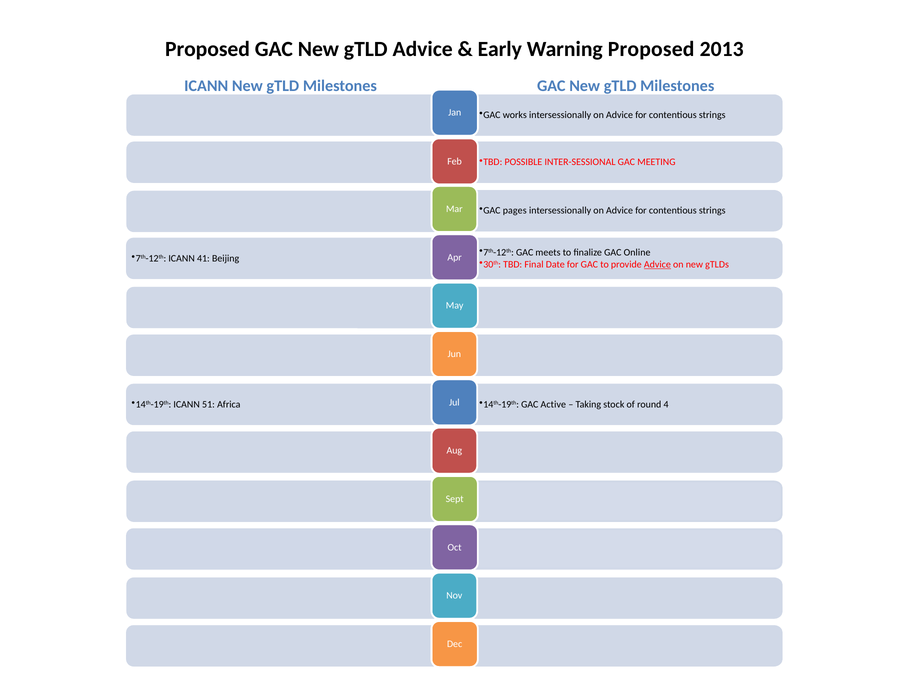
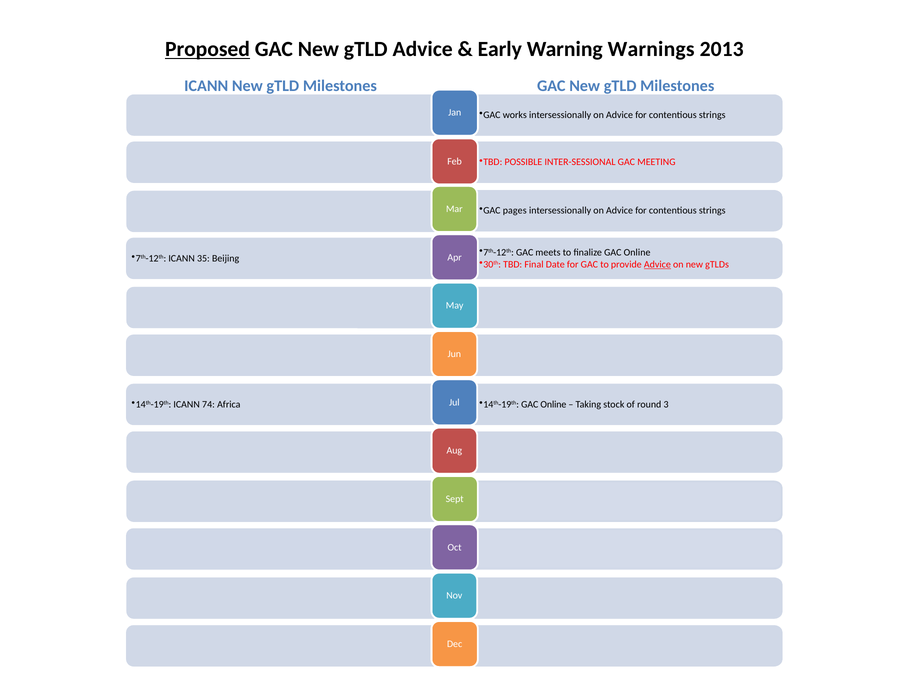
Proposed underline: none -> present (207, 49)
Warning Proposed: Proposed -> Warnings (651, 49)
41: 41 -> 35 (203, 259)
Active: Active -> Online (553, 405)
4: 4 -> 3 (666, 405)
51: 51 -> 74 (208, 405)
